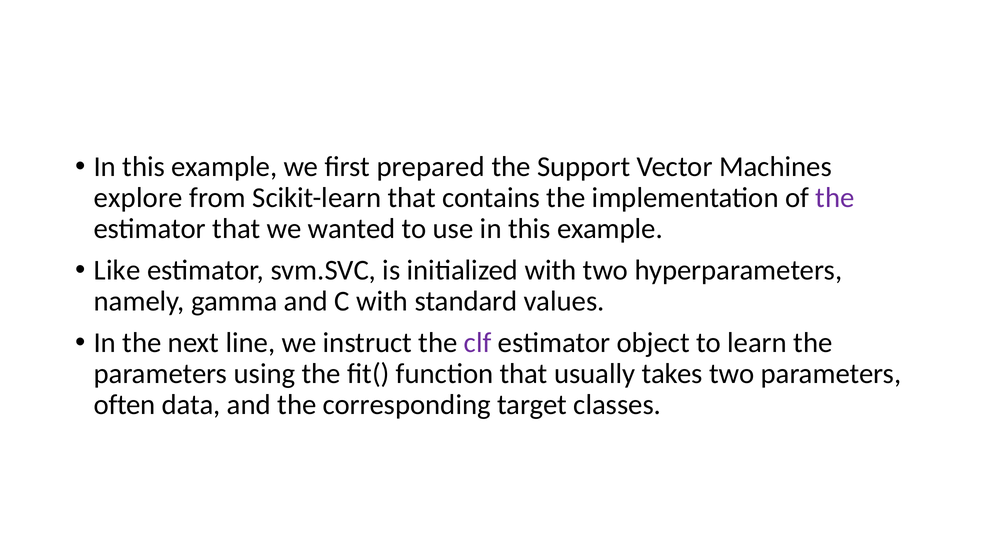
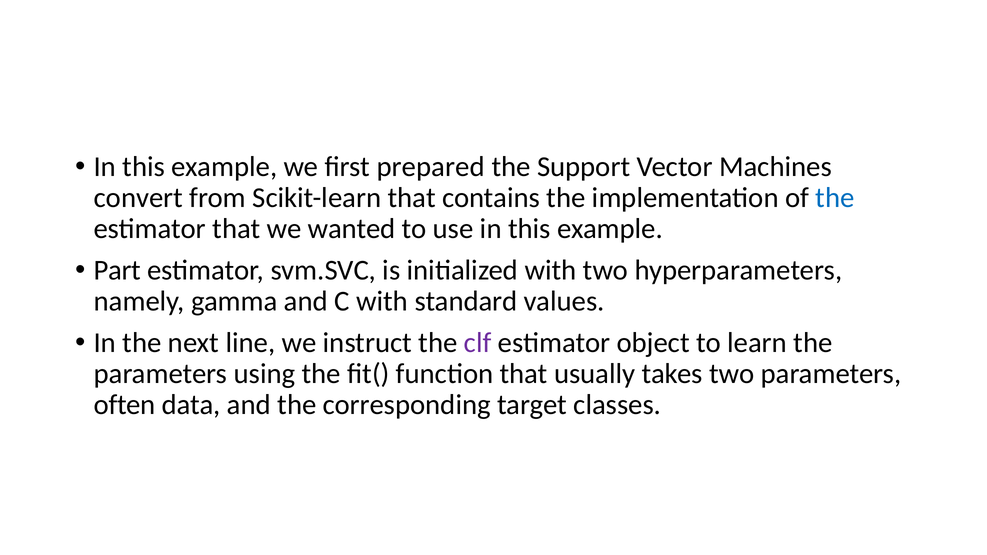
explore: explore -> convert (138, 198)
the colour: purple -> blue (835, 198)
Like: Like -> Part (117, 270)
